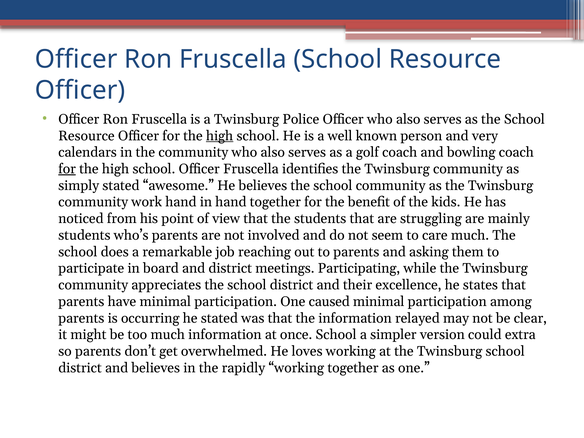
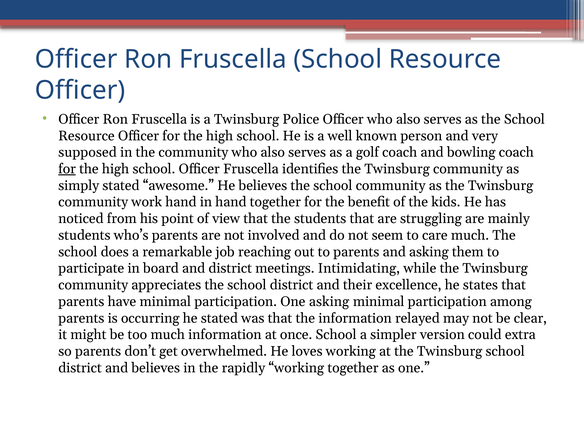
high underline: present -> none (220, 136)
calendars: calendars -> supposed (88, 152)
Participating: Participating -> Intimidating (359, 268)
One caused: caused -> asking (329, 302)
